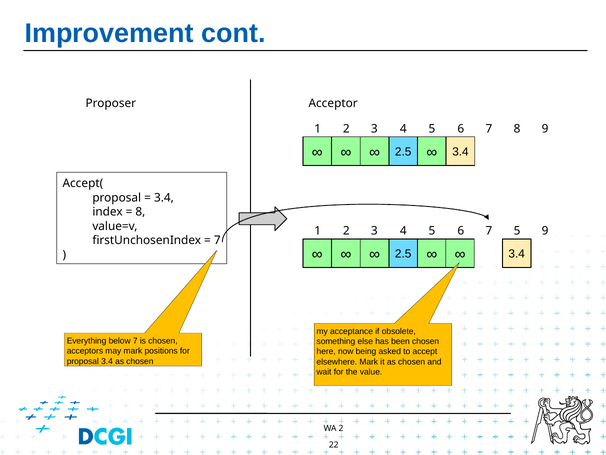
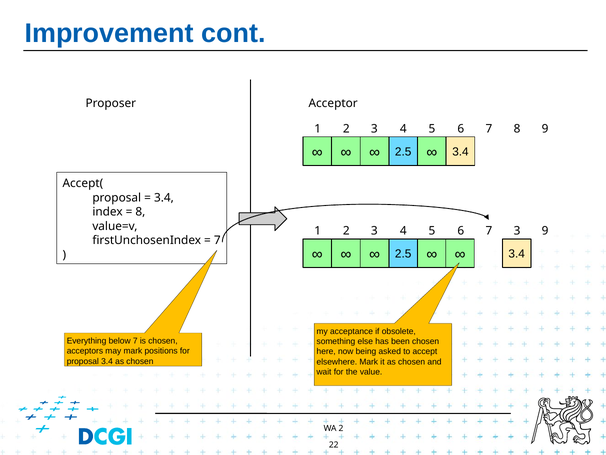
7 5: 5 -> 3 (517, 231)
